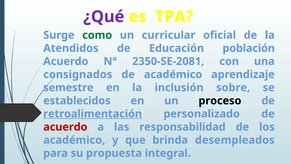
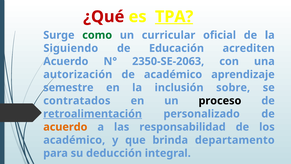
¿Qué colour: purple -> red (104, 17)
TPA underline: none -> present (174, 17)
Atendidos: Atendidos -> Siguiendo (71, 48)
población: población -> acrediten (249, 48)
2350-SE-2081: 2350-SE-2081 -> 2350-SE-2063 (168, 61)
consignados: consignados -> autorización (78, 74)
establecidos: establecidos -> contratados (77, 101)
acuerdo colour: red -> orange (65, 127)
desempleados: desempleados -> departamento (235, 140)
propuesta: propuesta -> deducción (114, 153)
